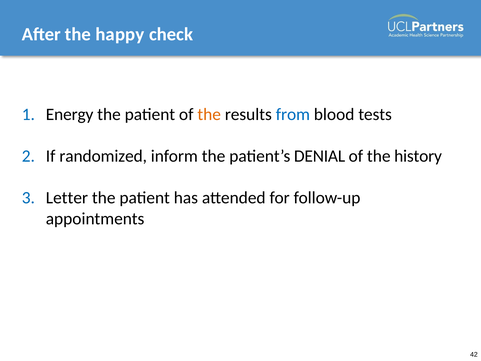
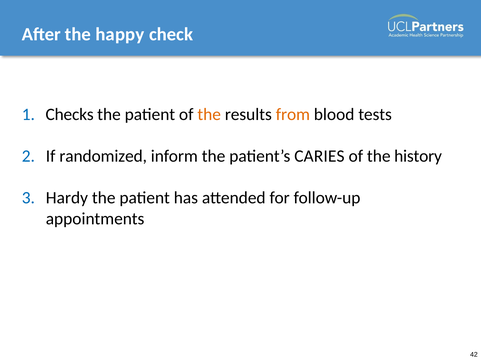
Energy: Energy -> Checks (70, 114)
from colour: blue -> orange (293, 114)
DENIAL: DENIAL -> CARIES (319, 156)
Letter: Letter -> Hardy (67, 198)
